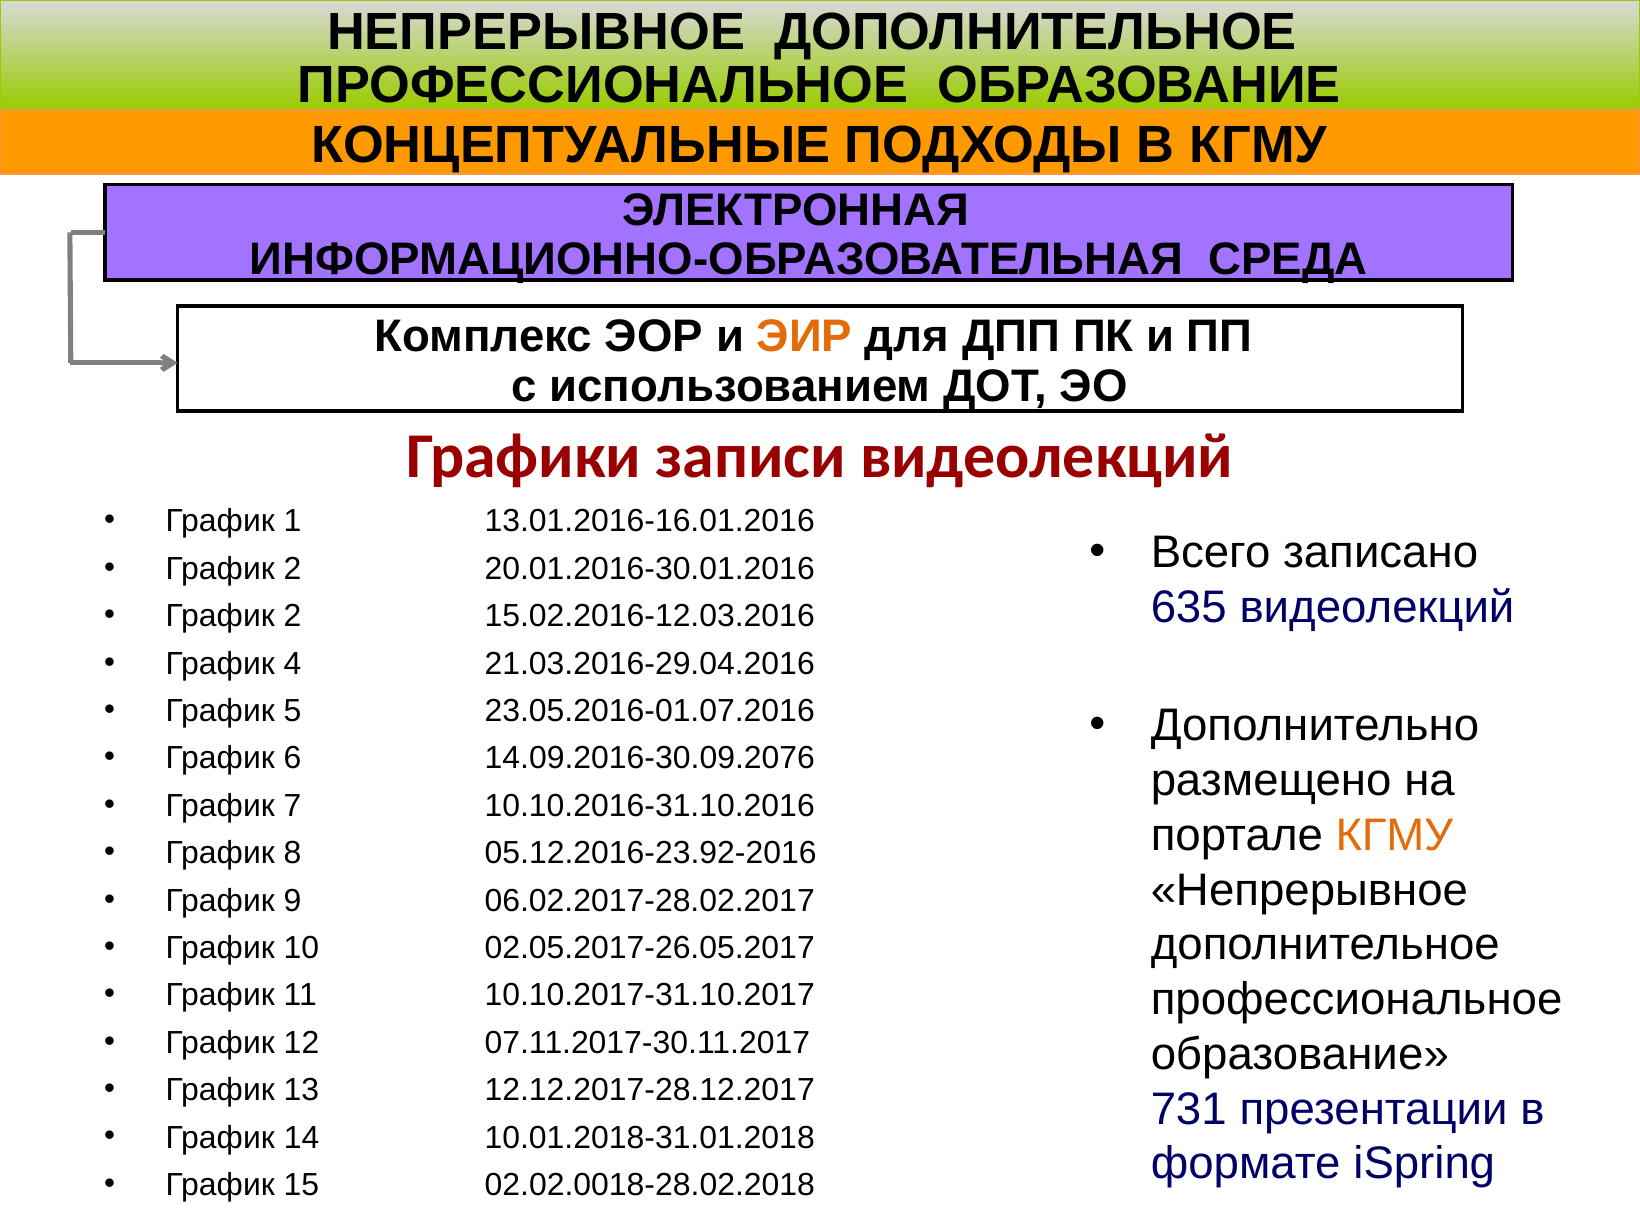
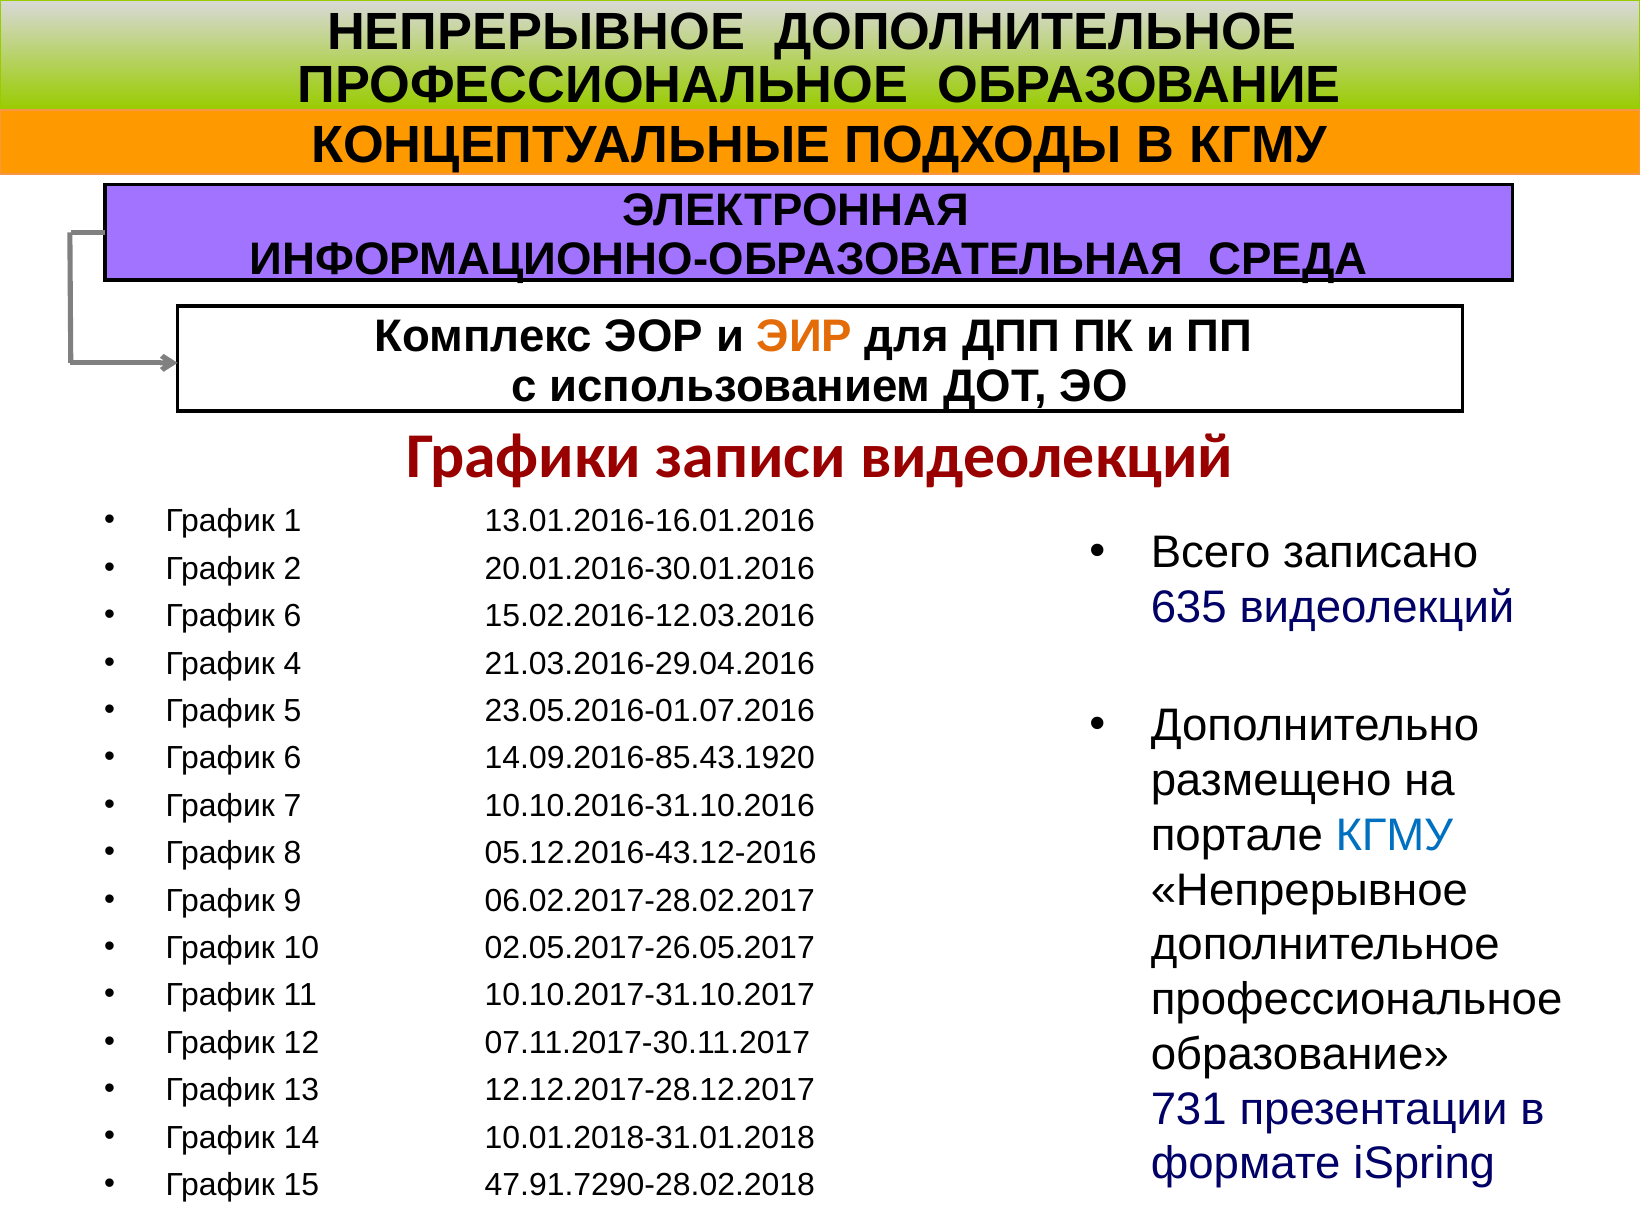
2: 2 -> 6 (293, 616)
14.09.2016-30.09.2076: 14.09.2016-30.09.2076 -> 14.09.2016-85.43.1920 (650, 758)
КГМУ colour: orange -> blue (1394, 835)
05.12.2016-23.92-2016: 05.12.2016-23.92-2016 -> 05.12.2016-43.12-2016 (651, 853)
02.02.0018-28.02.2018: 02.02.0018-28.02.2018 -> 47.91.7290-28.02.2018 (650, 1185)
